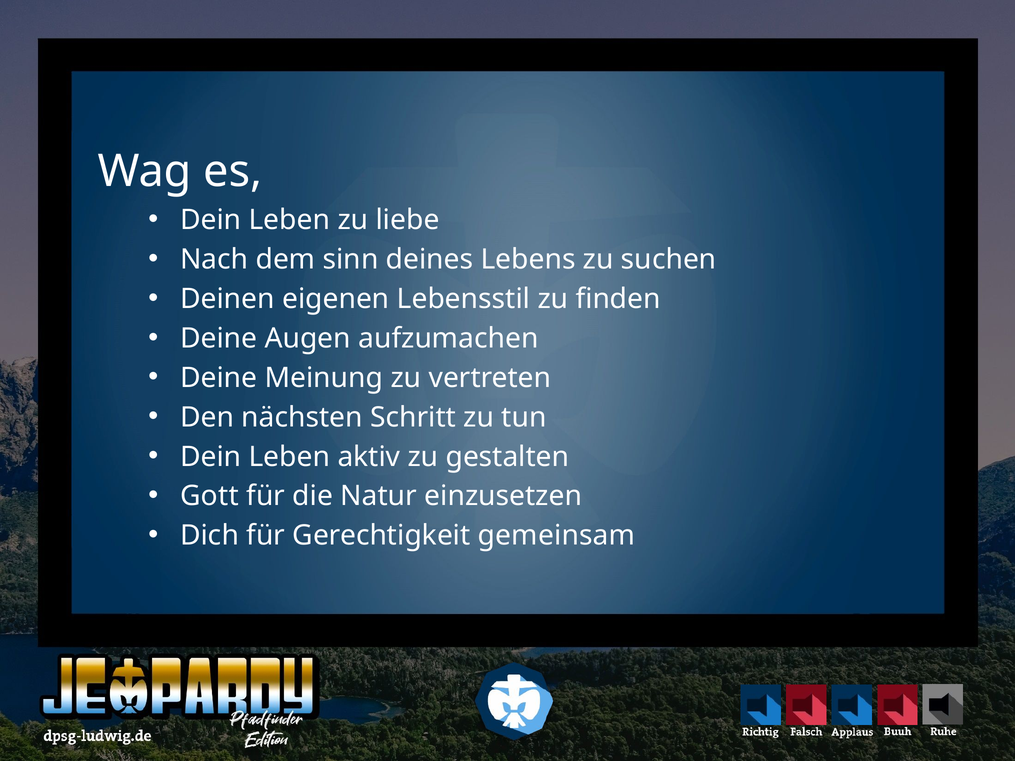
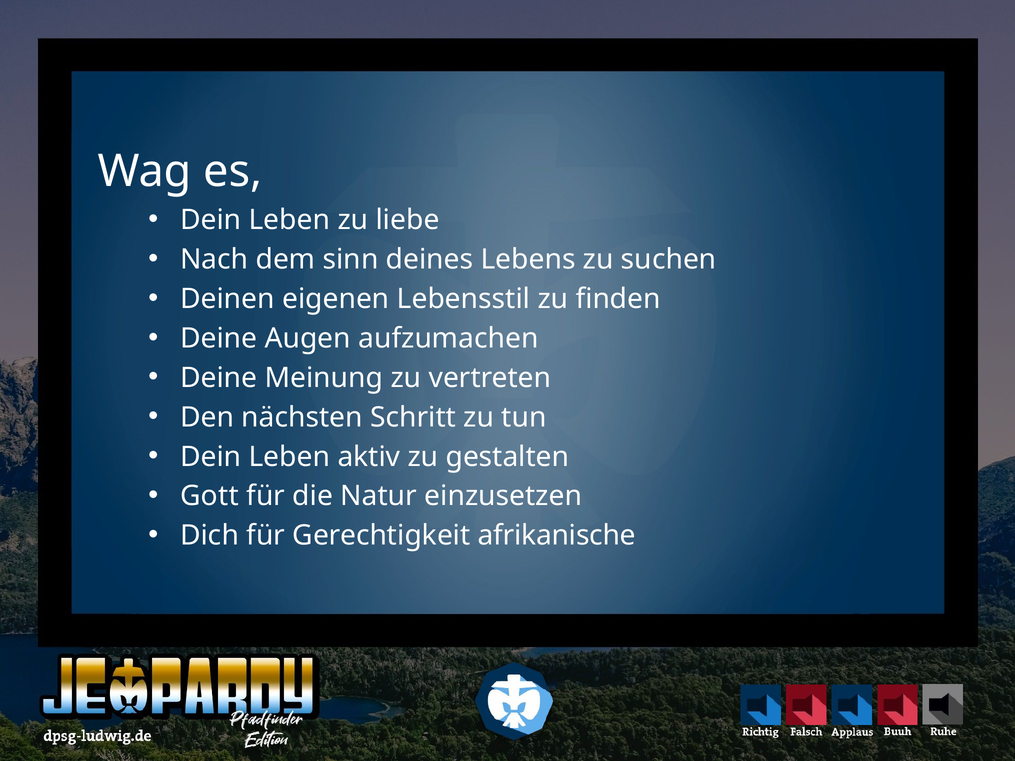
gemeinsam: gemeinsam -> afrikanische (557, 536)
